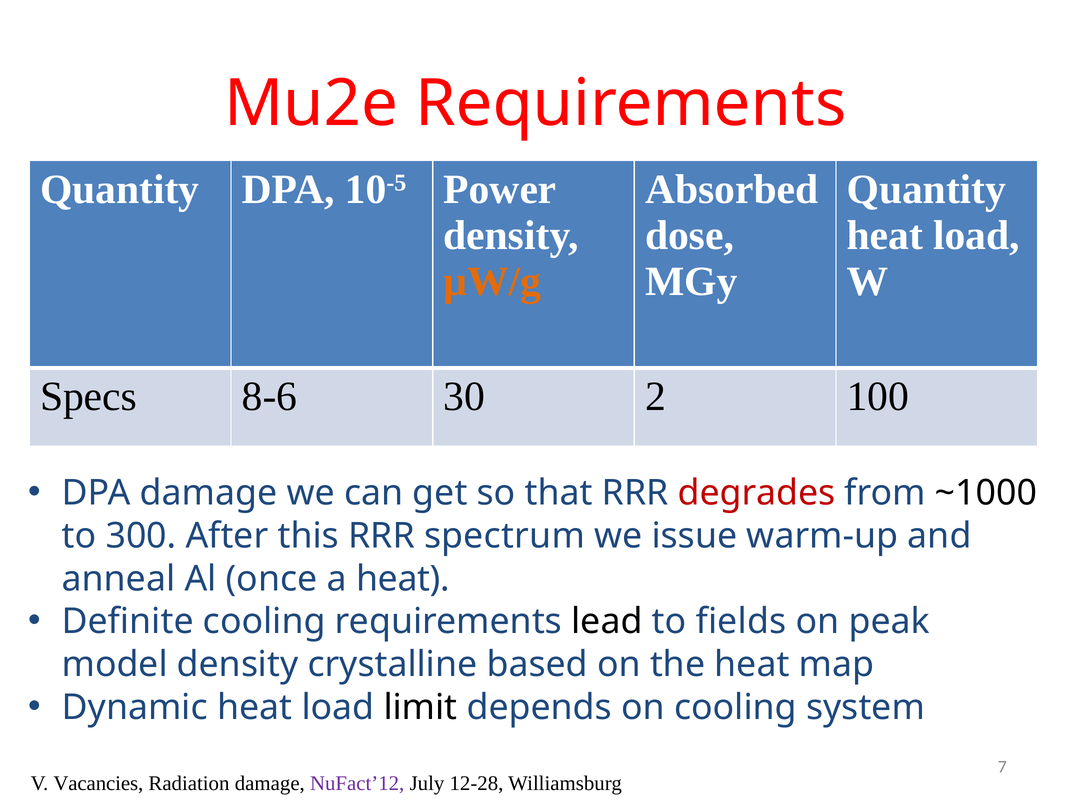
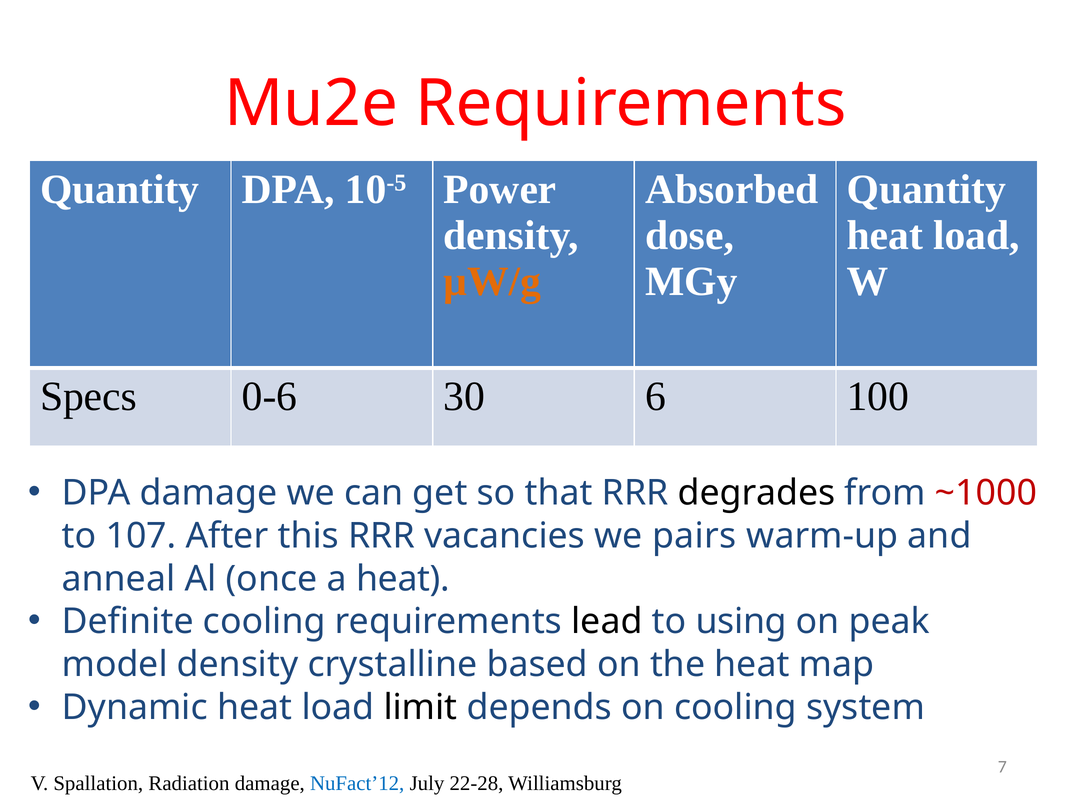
8-6: 8-6 -> 0-6 (269, 397)
2: 2 -> 6 (656, 397)
degrades colour: red -> black (756, 493)
~1000 colour: black -> red (986, 493)
300: 300 -> 107 (141, 536)
spectrum: spectrum -> vacancies (505, 536)
issue: issue -> pairs (694, 536)
fields: fields -> using (741, 622)
Vacancies: Vacancies -> Spallation (98, 783)
NuFact’12 colour: purple -> blue (357, 783)
12-28: 12-28 -> 22-28 (476, 783)
